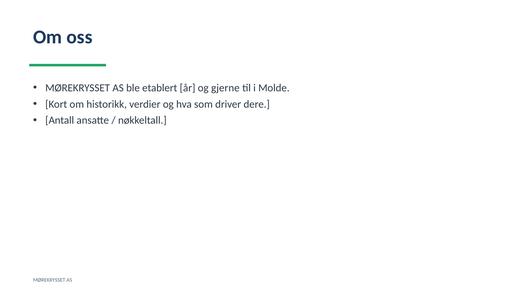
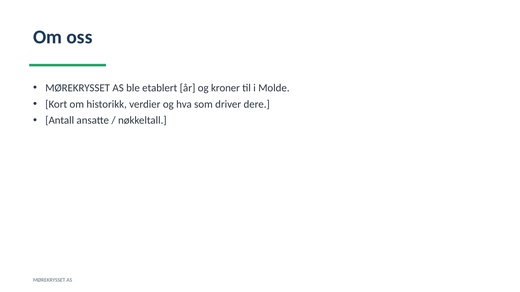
gjerne: gjerne -> kroner (225, 88)
